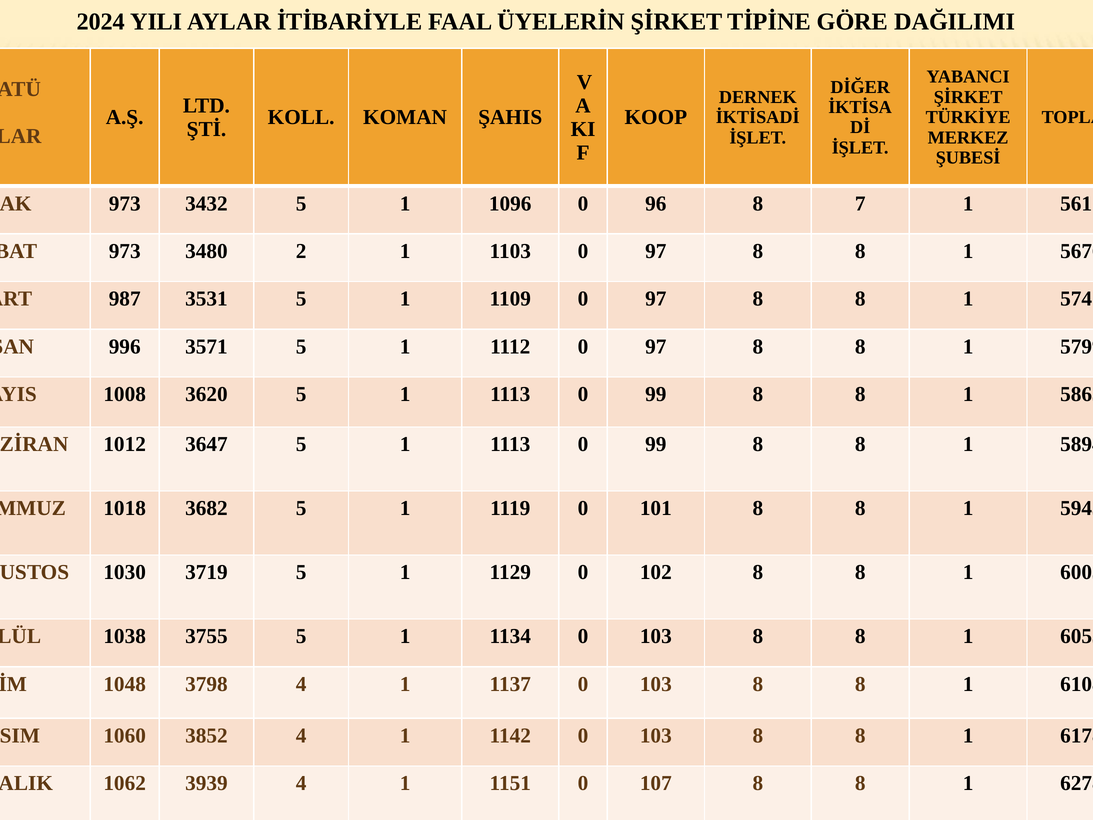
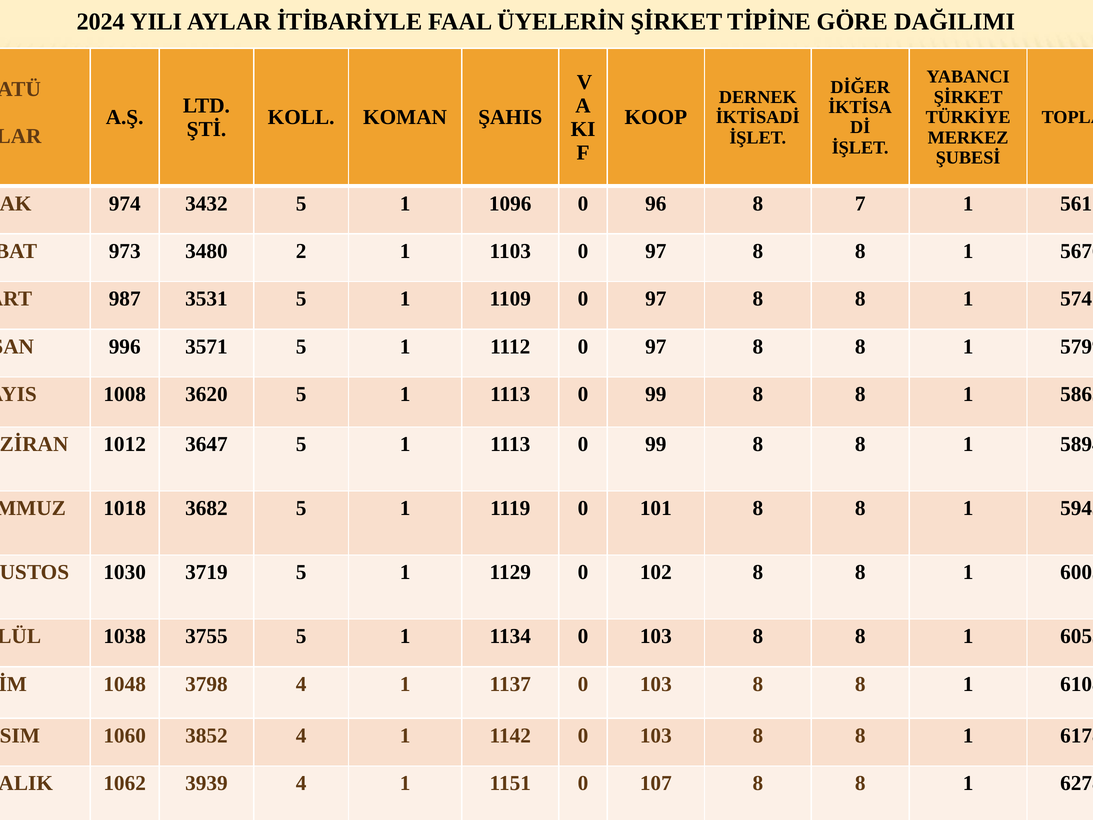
973: 973 -> 974 (125, 203)
